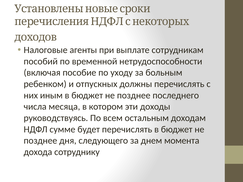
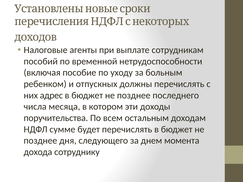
иным: иным -> адрес (51, 95)
руководствуясь: руководствуясь -> поручительства (56, 118)
